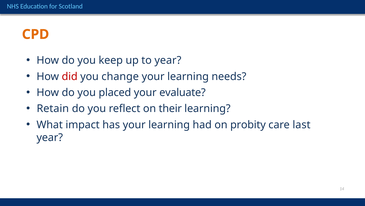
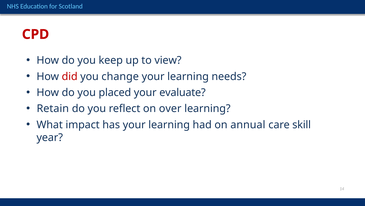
CPD colour: orange -> red (36, 34)
to year: year -> view (168, 60)
their: their -> over (170, 108)
probity: probity -> annual (248, 124)
last: last -> skill (302, 124)
